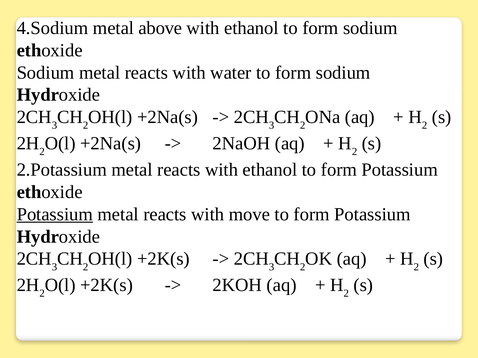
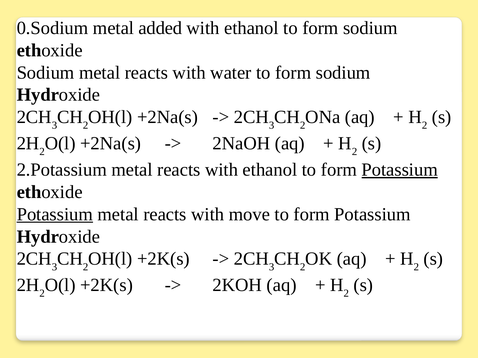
4.Sodium: 4.Sodium -> 0.Sodium (53, 28)
above: above -> added (160, 28)
Potassium underline: none -> present (400, 170)
